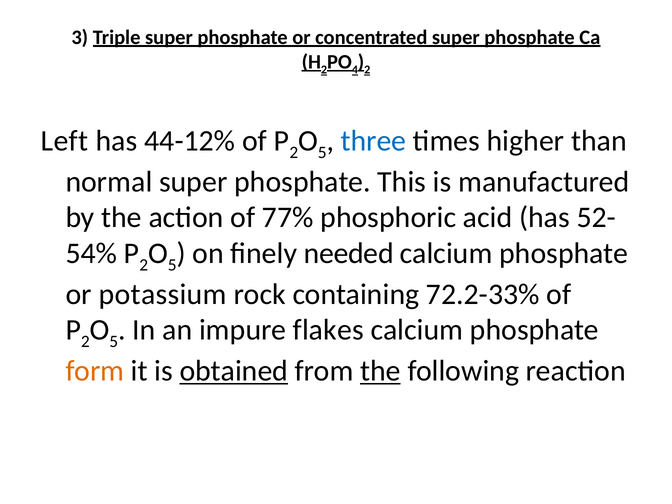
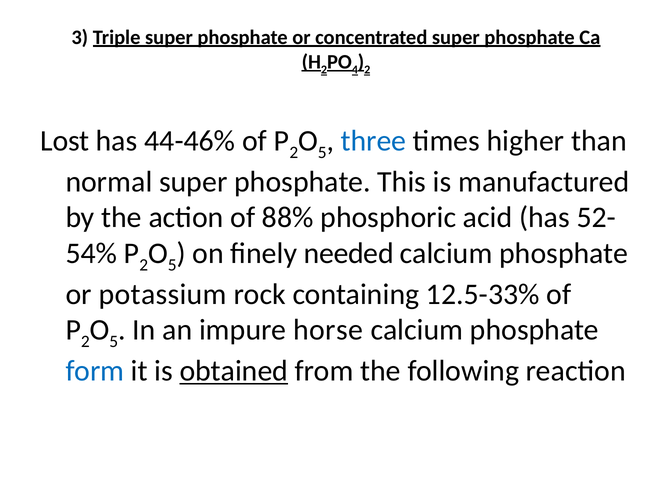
Left: Left -> Lost (65, 141)
44-12%: 44-12% -> 44-46% (190, 141)
77%: 77% -> 88% (288, 218)
72.2-33%: 72.2-33% -> 12.5-33% (483, 294)
flakes: flakes -> horse (328, 330)
form colour: orange -> blue (95, 371)
the underline: present -> none (380, 371)
